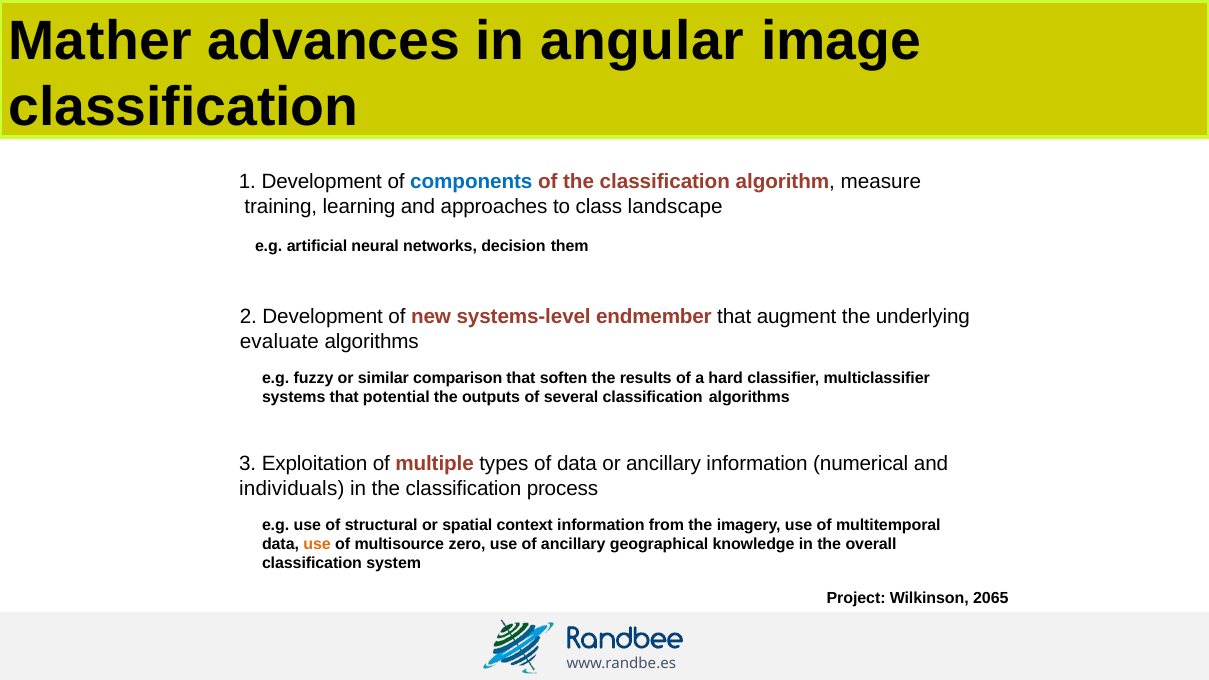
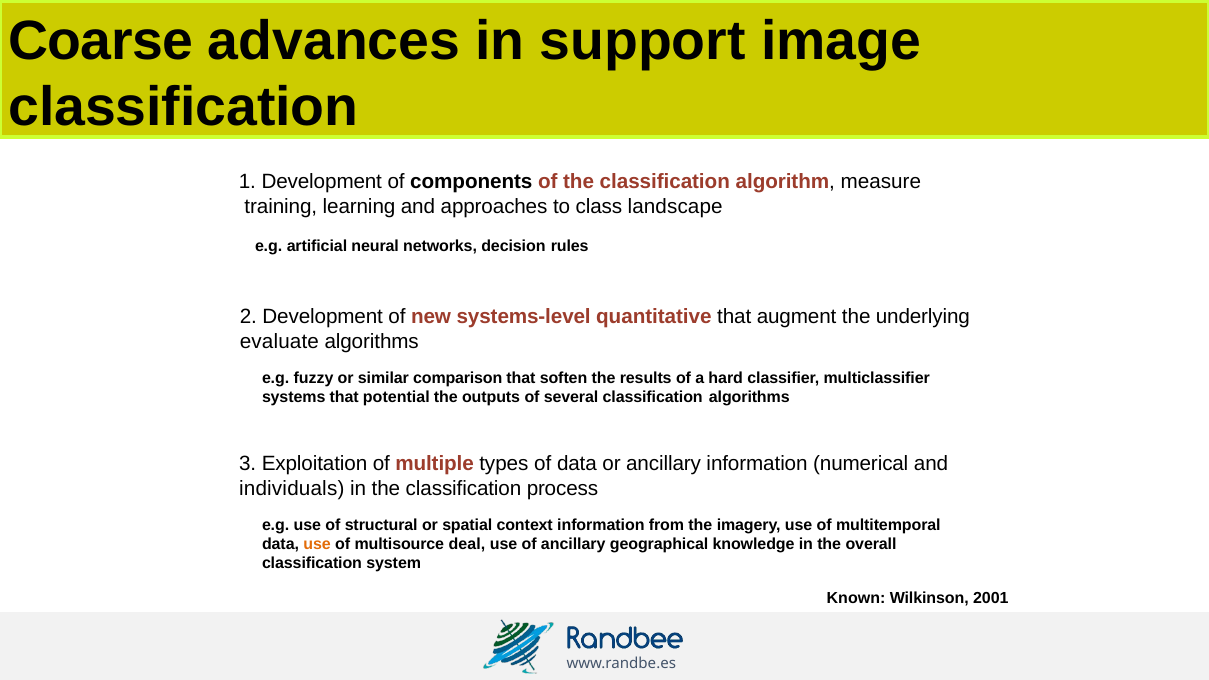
Mather: Mather -> Coarse (101, 41)
angular: angular -> support (643, 41)
components colour: blue -> black (471, 182)
them: them -> rules (570, 246)
endmember: endmember -> quantitative (654, 317)
zero: zero -> deal (467, 544)
Project: Project -> Known (856, 599)
2065: 2065 -> 2001 (991, 599)
